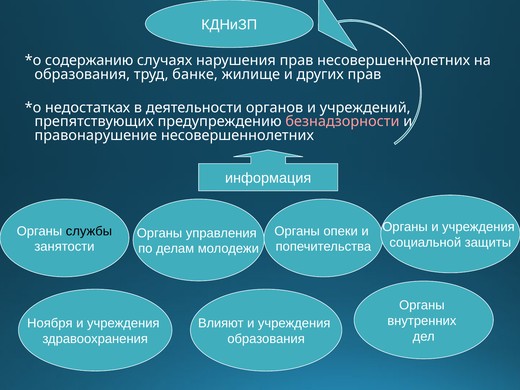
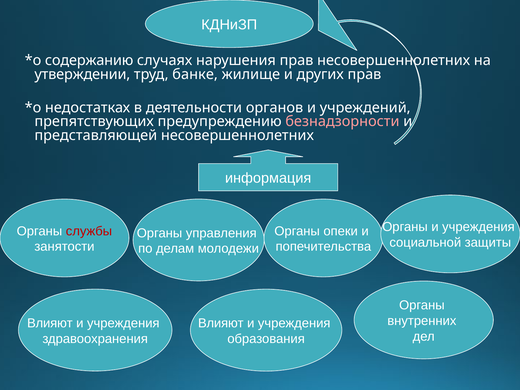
образования: образования -> утверждении (82, 74)
правонарушение: правонарушение -> представляющей (96, 135)
службы colour: black -> red (89, 231)
Ноября: Ноября -> Влияют (50, 323)
